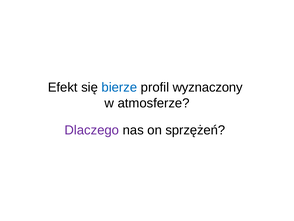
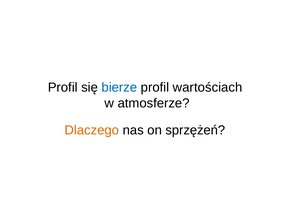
Efekt: Efekt -> Profil (63, 87)
wyznaczony: wyznaczony -> wartościach (208, 87)
Dlaczego colour: purple -> orange (92, 130)
